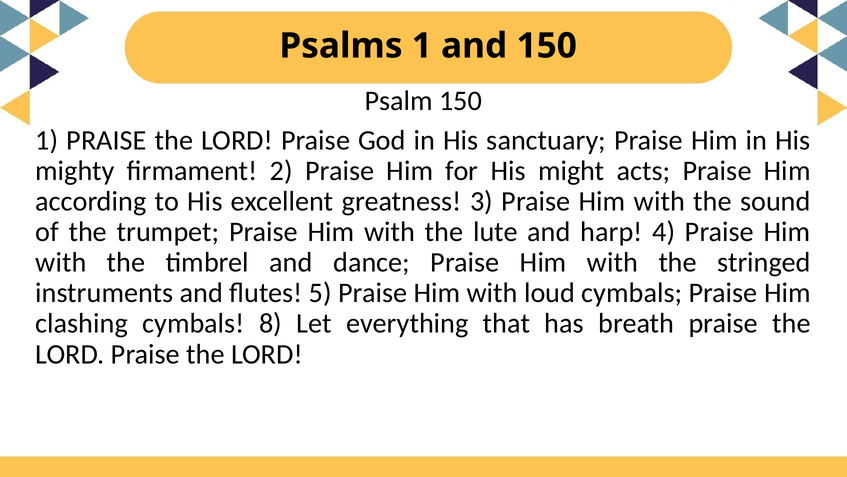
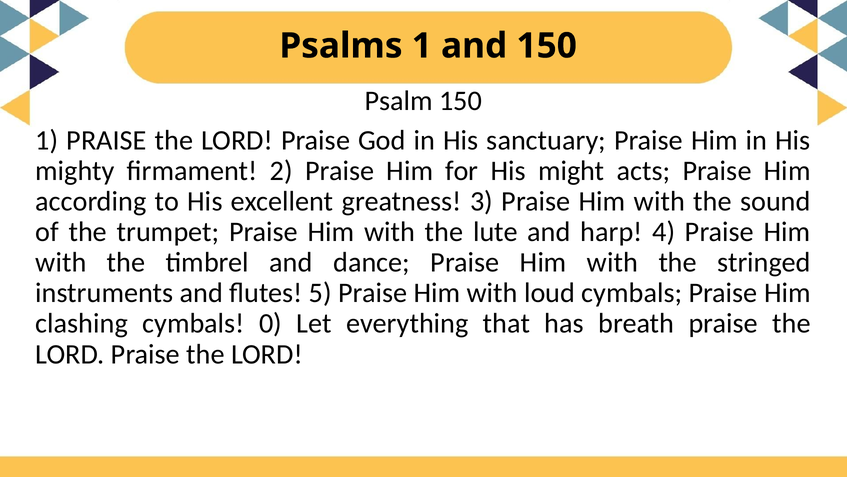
8: 8 -> 0 (271, 323)
